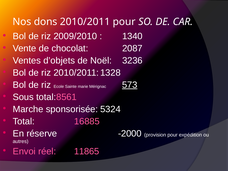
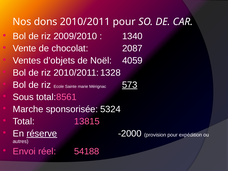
3236: 3236 -> 4059 (132, 61)
16885: 16885 -> 13815 (87, 121)
réserve underline: none -> present (42, 134)
11865: 11865 -> 54188 (87, 151)
